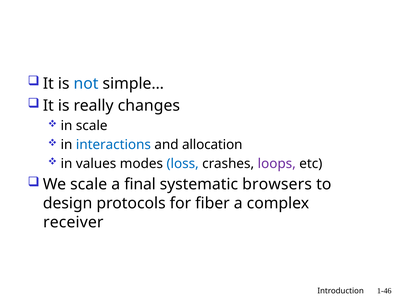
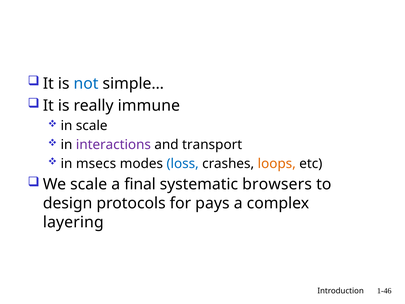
changes: changes -> immune (149, 106)
interactions colour: blue -> purple (113, 145)
allocation: allocation -> transport (212, 145)
values: values -> msecs (96, 163)
loops colour: purple -> orange (277, 163)
fiber: fiber -> pays (212, 203)
receiver: receiver -> layering (73, 222)
